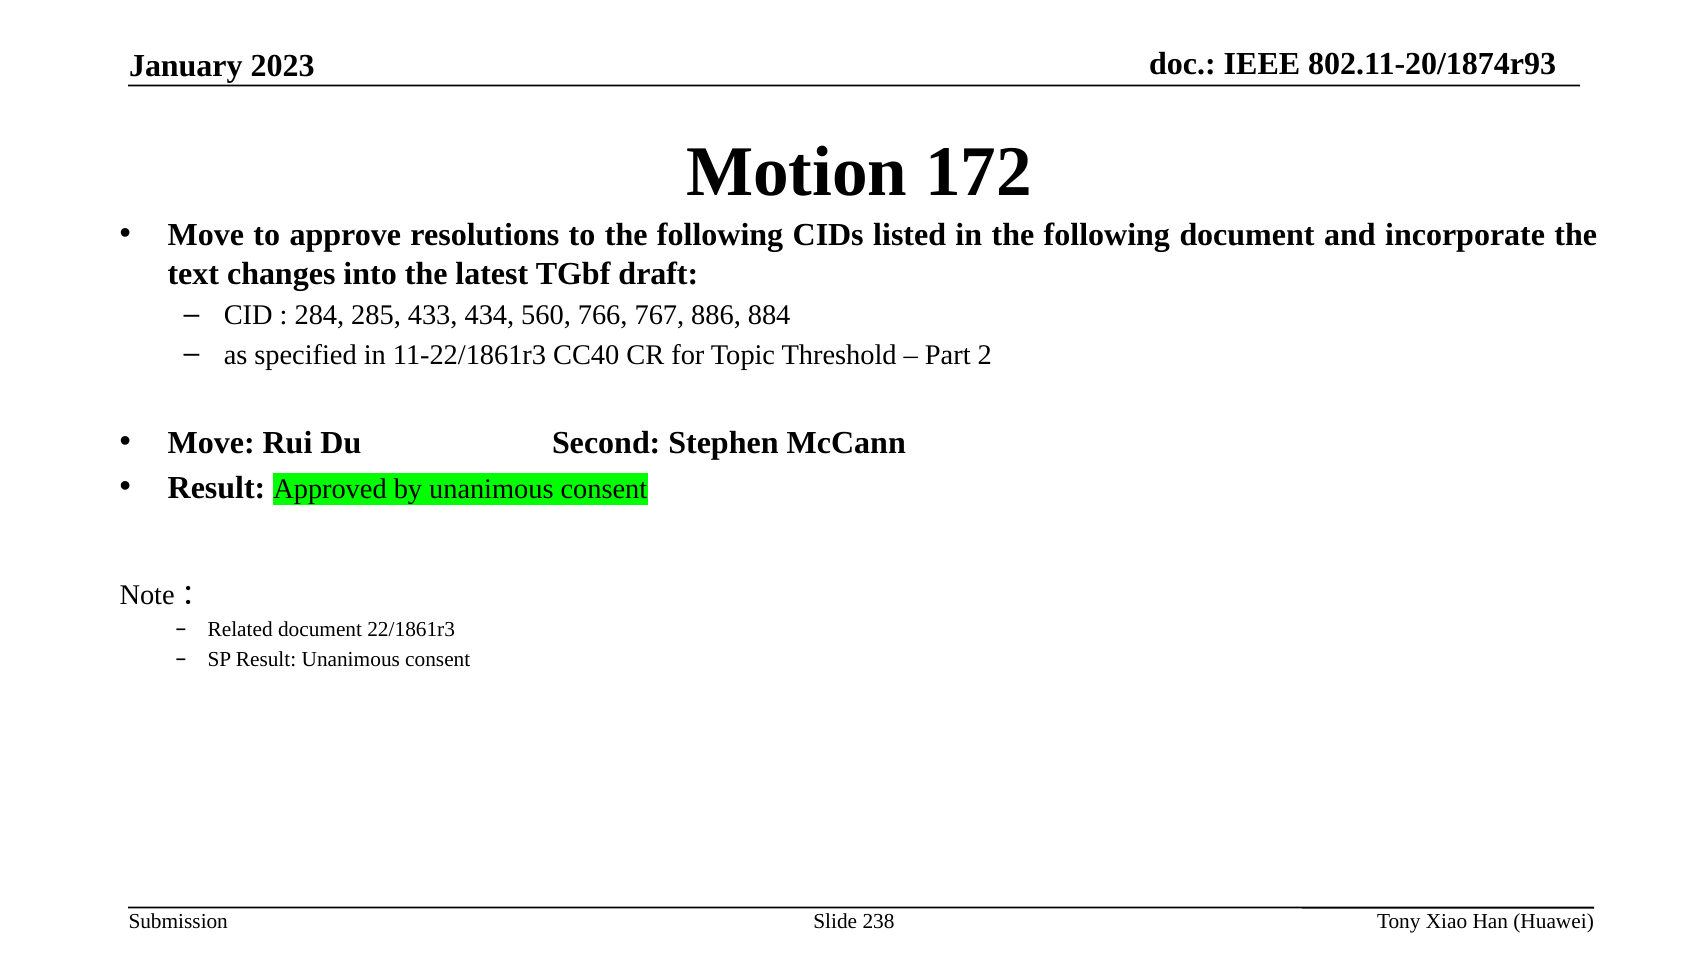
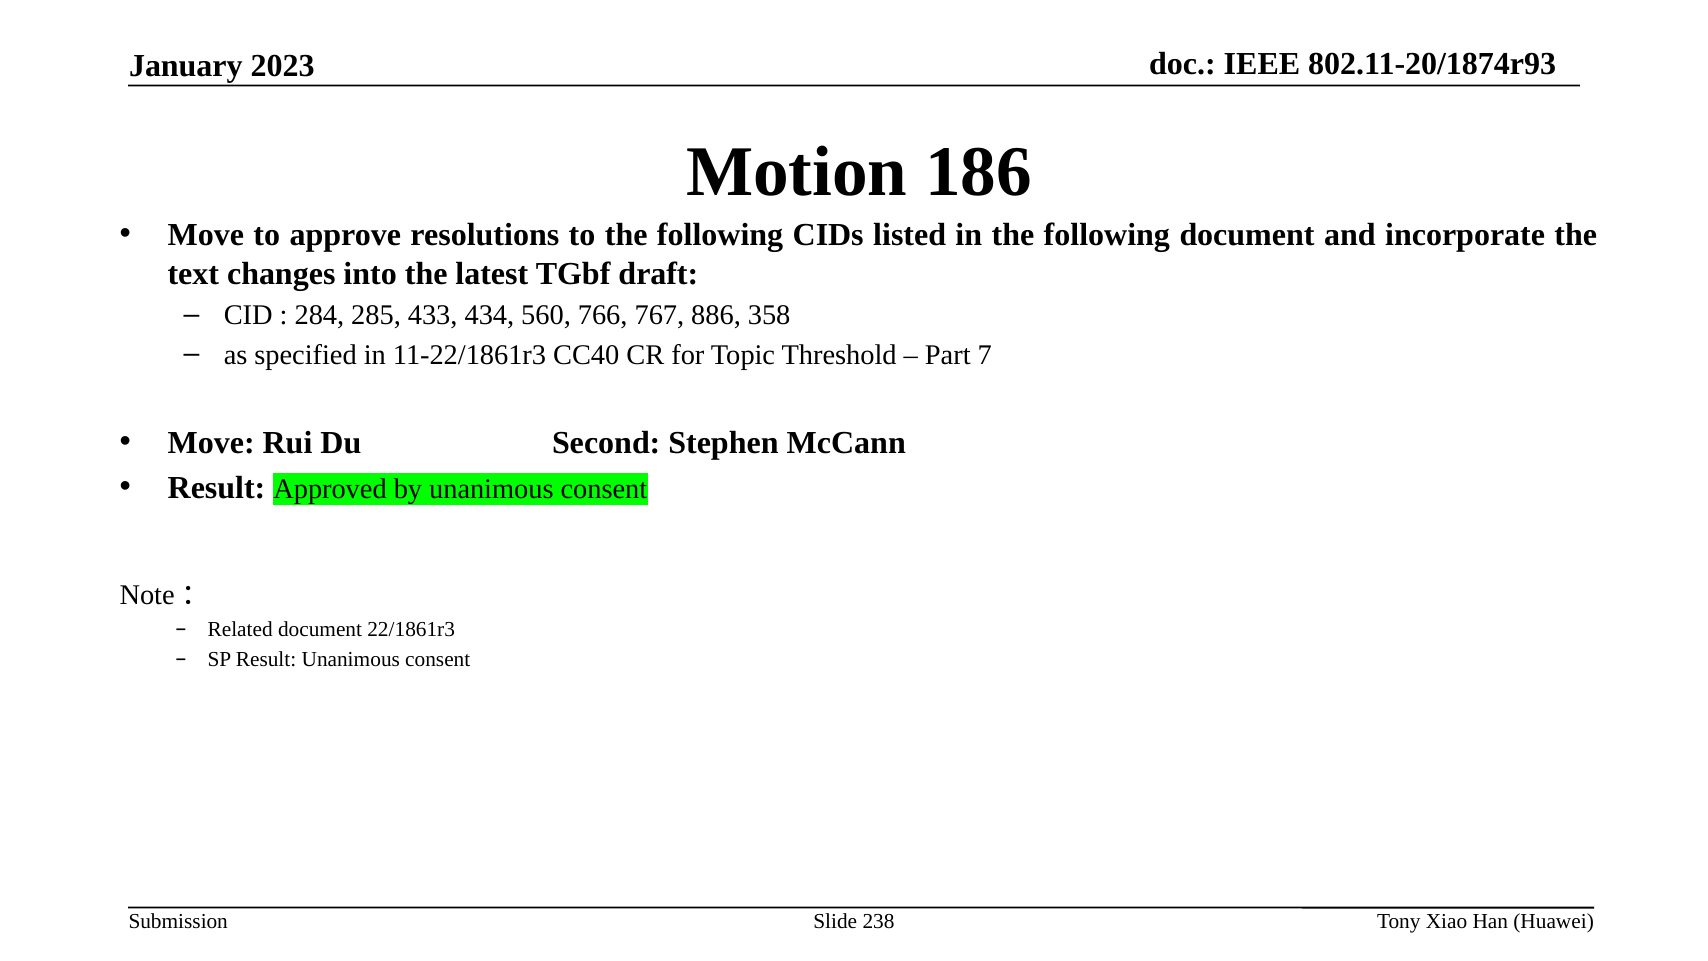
172: 172 -> 186 (979, 171)
884: 884 -> 358 (769, 315)
2: 2 -> 7 (985, 355)
